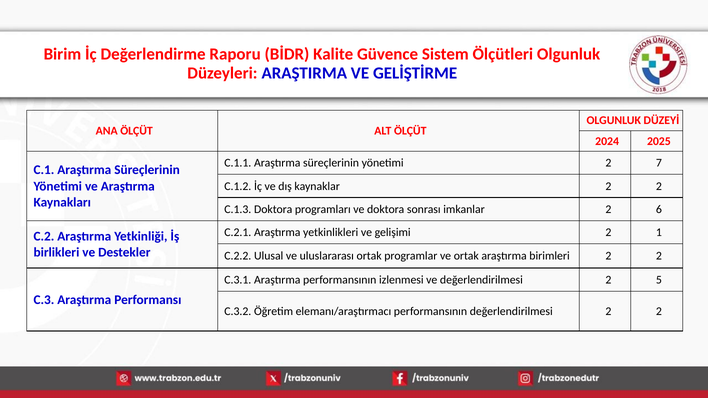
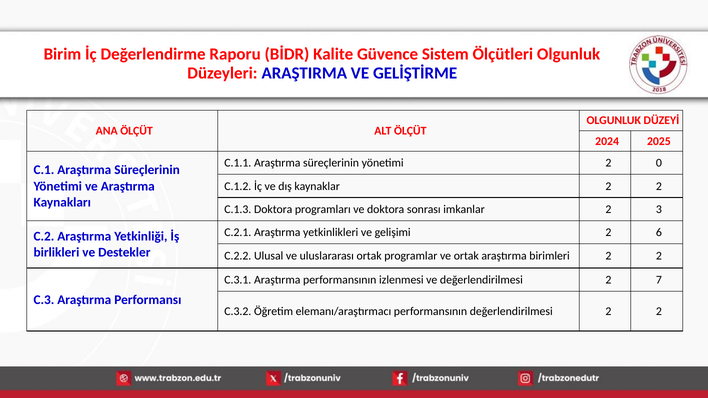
7: 7 -> 0 (659, 163)
6: 6 -> 3 (659, 209)
1: 1 -> 6 (659, 233)
5: 5 -> 7 (659, 280)
